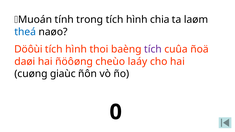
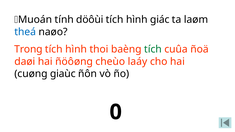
trong: trong -> döôùi (90, 20)
chia: chia -> giác (160, 20)
Döôùi: Döôùi -> Trong (28, 49)
tích colour: purple -> green (153, 49)
